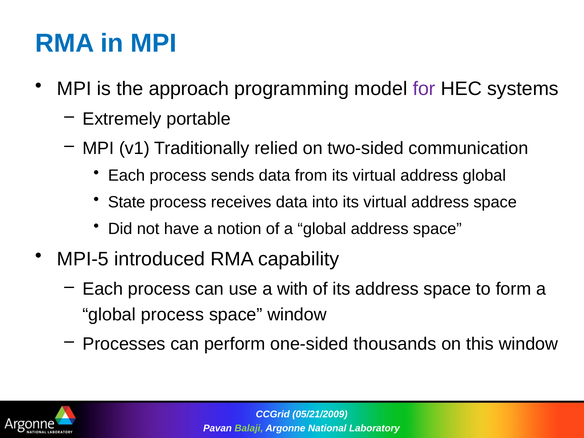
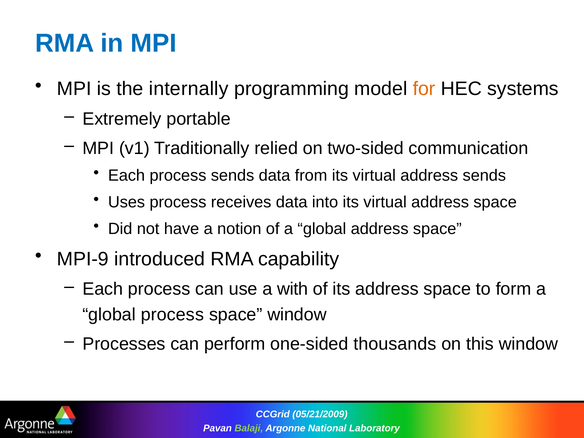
approach: approach -> internally (189, 89)
for colour: purple -> orange (424, 89)
address global: global -> sends (484, 176)
State: State -> Uses (127, 202)
MPI-5: MPI-5 -> MPI-9 (83, 259)
